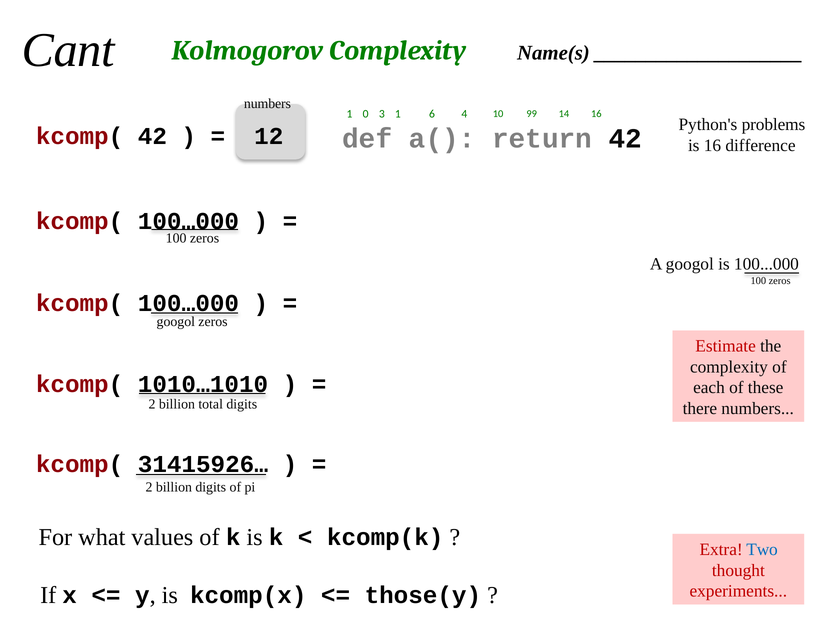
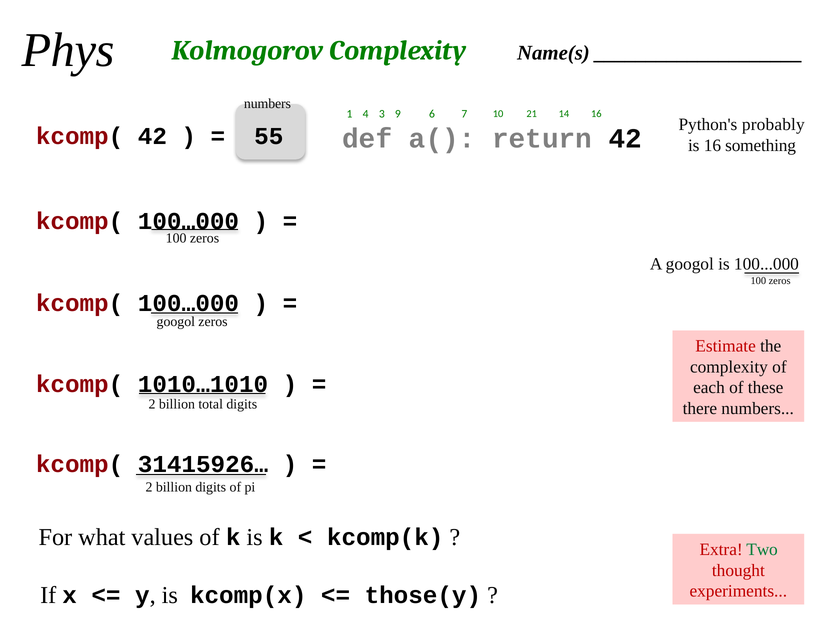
Cant: Cant -> Phys (68, 50)
0: 0 -> 4 (366, 114)
3 1: 1 -> 9 (398, 114)
4: 4 -> 7 (464, 114)
99: 99 -> 21 (532, 114)
problems: problems -> probably (773, 125)
12: 12 -> 55 (269, 136)
difference: difference -> something (761, 146)
Two colour: blue -> green (762, 550)
